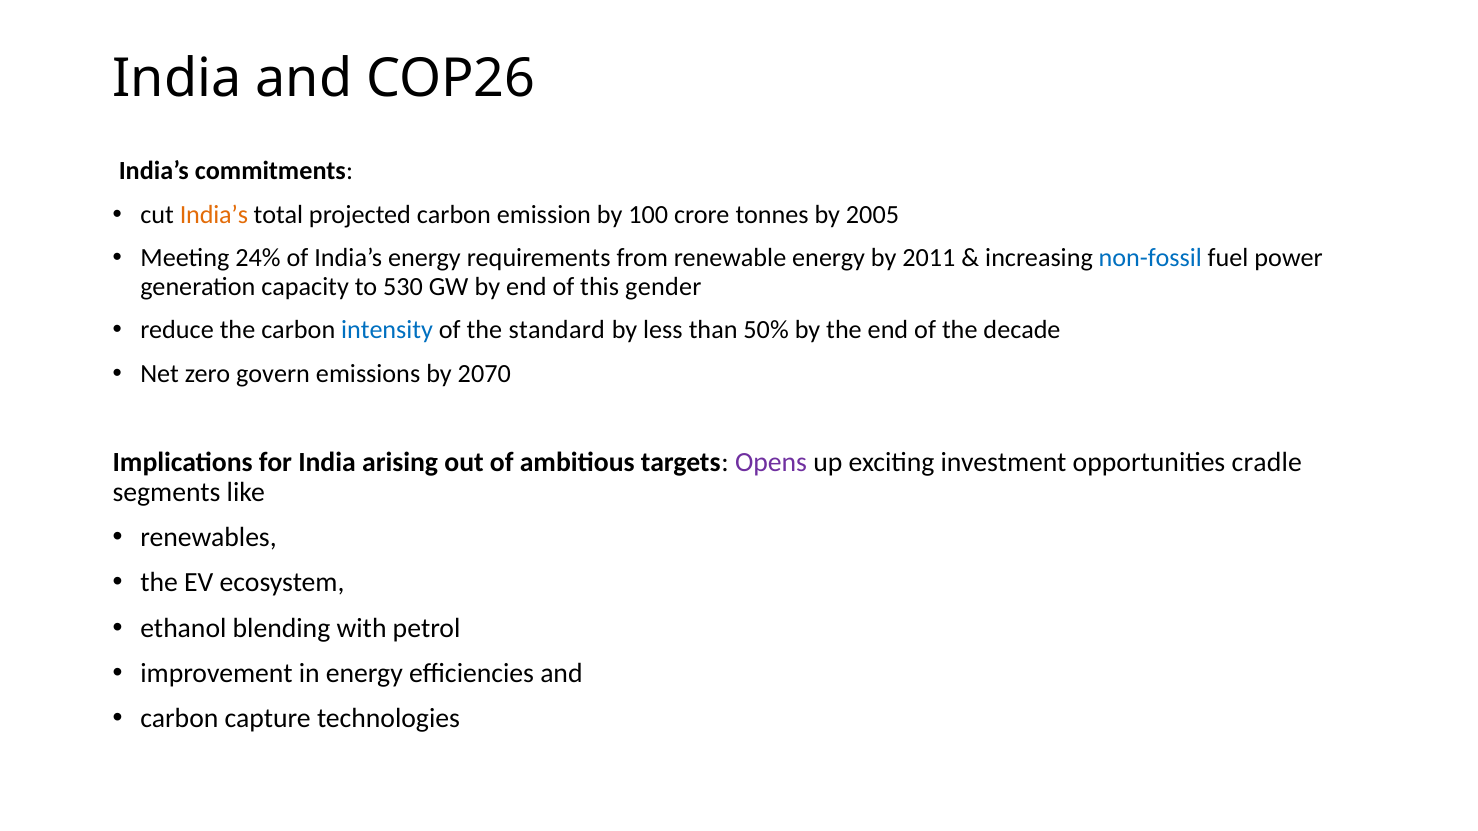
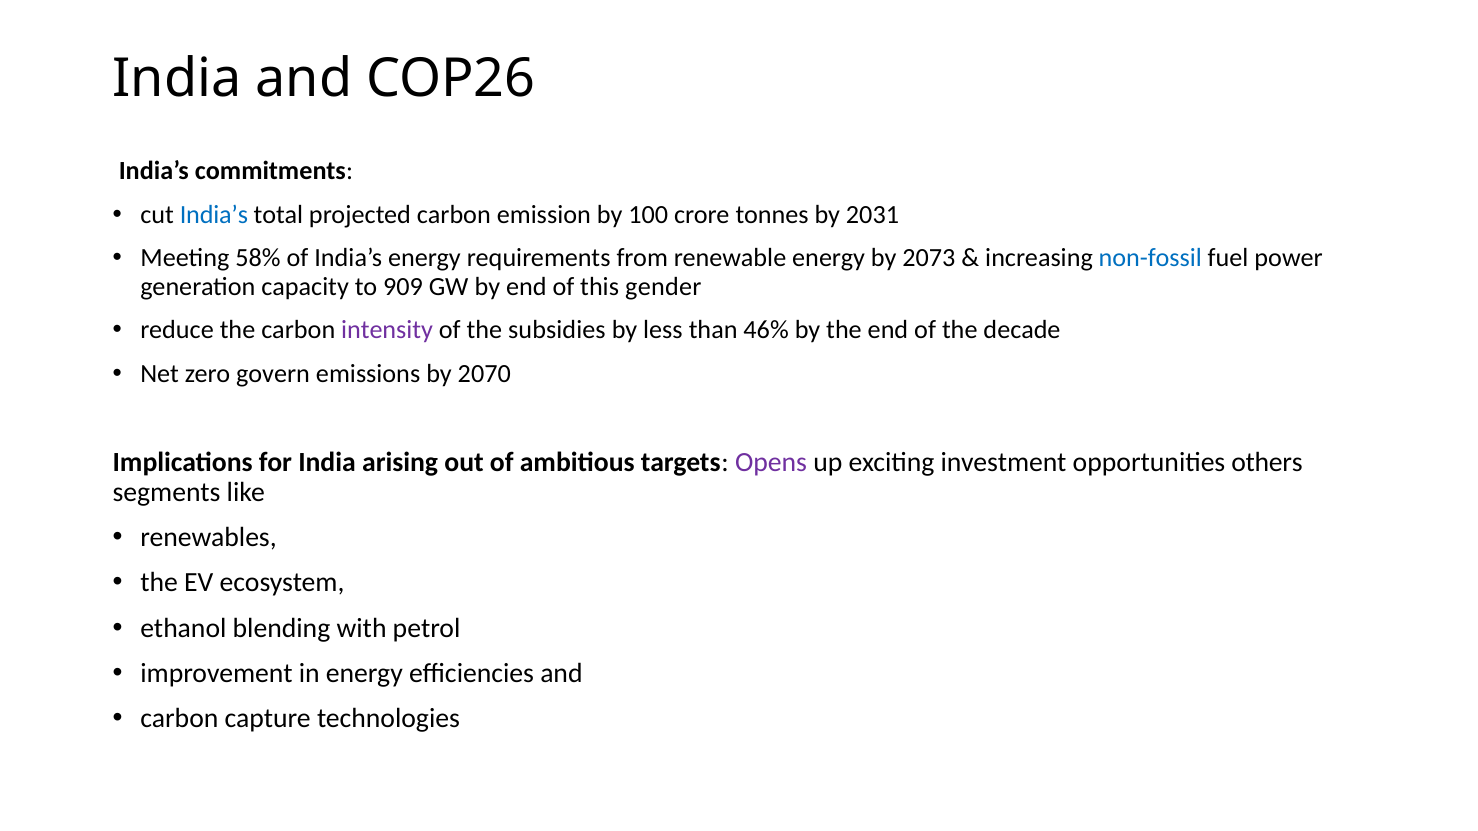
India’s colour: orange -> blue (214, 215)
2005: 2005 -> 2031 (872, 215)
24%: 24% -> 58% (258, 258)
2011: 2011 -> 2073 (929, 258)
530: 530 -> 909 (403, 287)
intensity colour: blue -> purple (387, 330)
standard: standard -> subsidies (557, 330)
50%: 50% -> 46% (766, 330)
cradle: cradle -> others (1267, 462)
